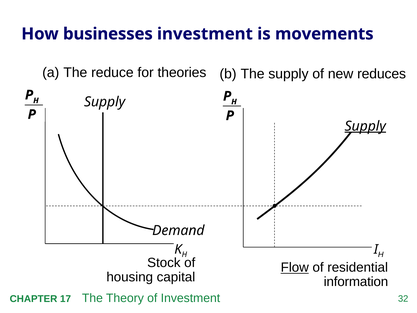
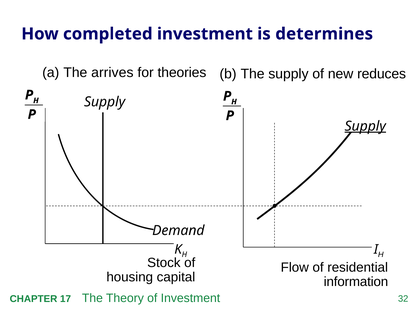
businesses: businesses -> completed (108, 34)
movements: movements -> determines (324, 34)
reduce: reduce -> arrives (112, 72)
Flow underline: present -> none (295, 267)
